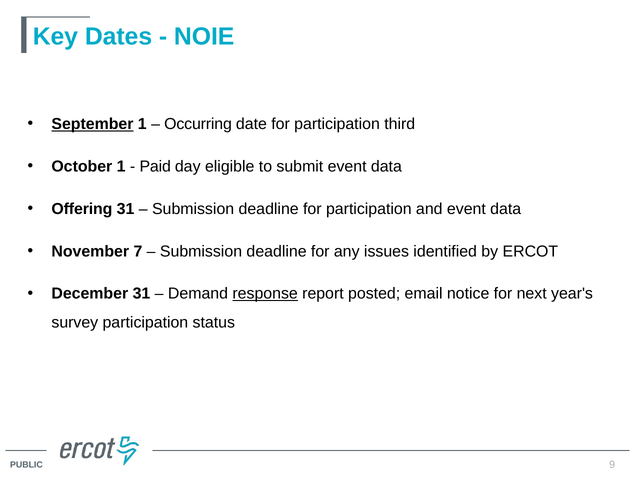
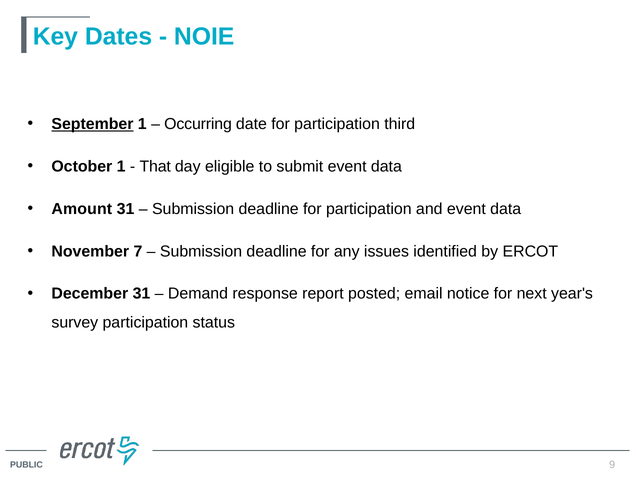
Paid: Paid -> That (155, 166)
Offering: Offering -> Amount (82, 209)
response underline: present -> none (265, 294)
